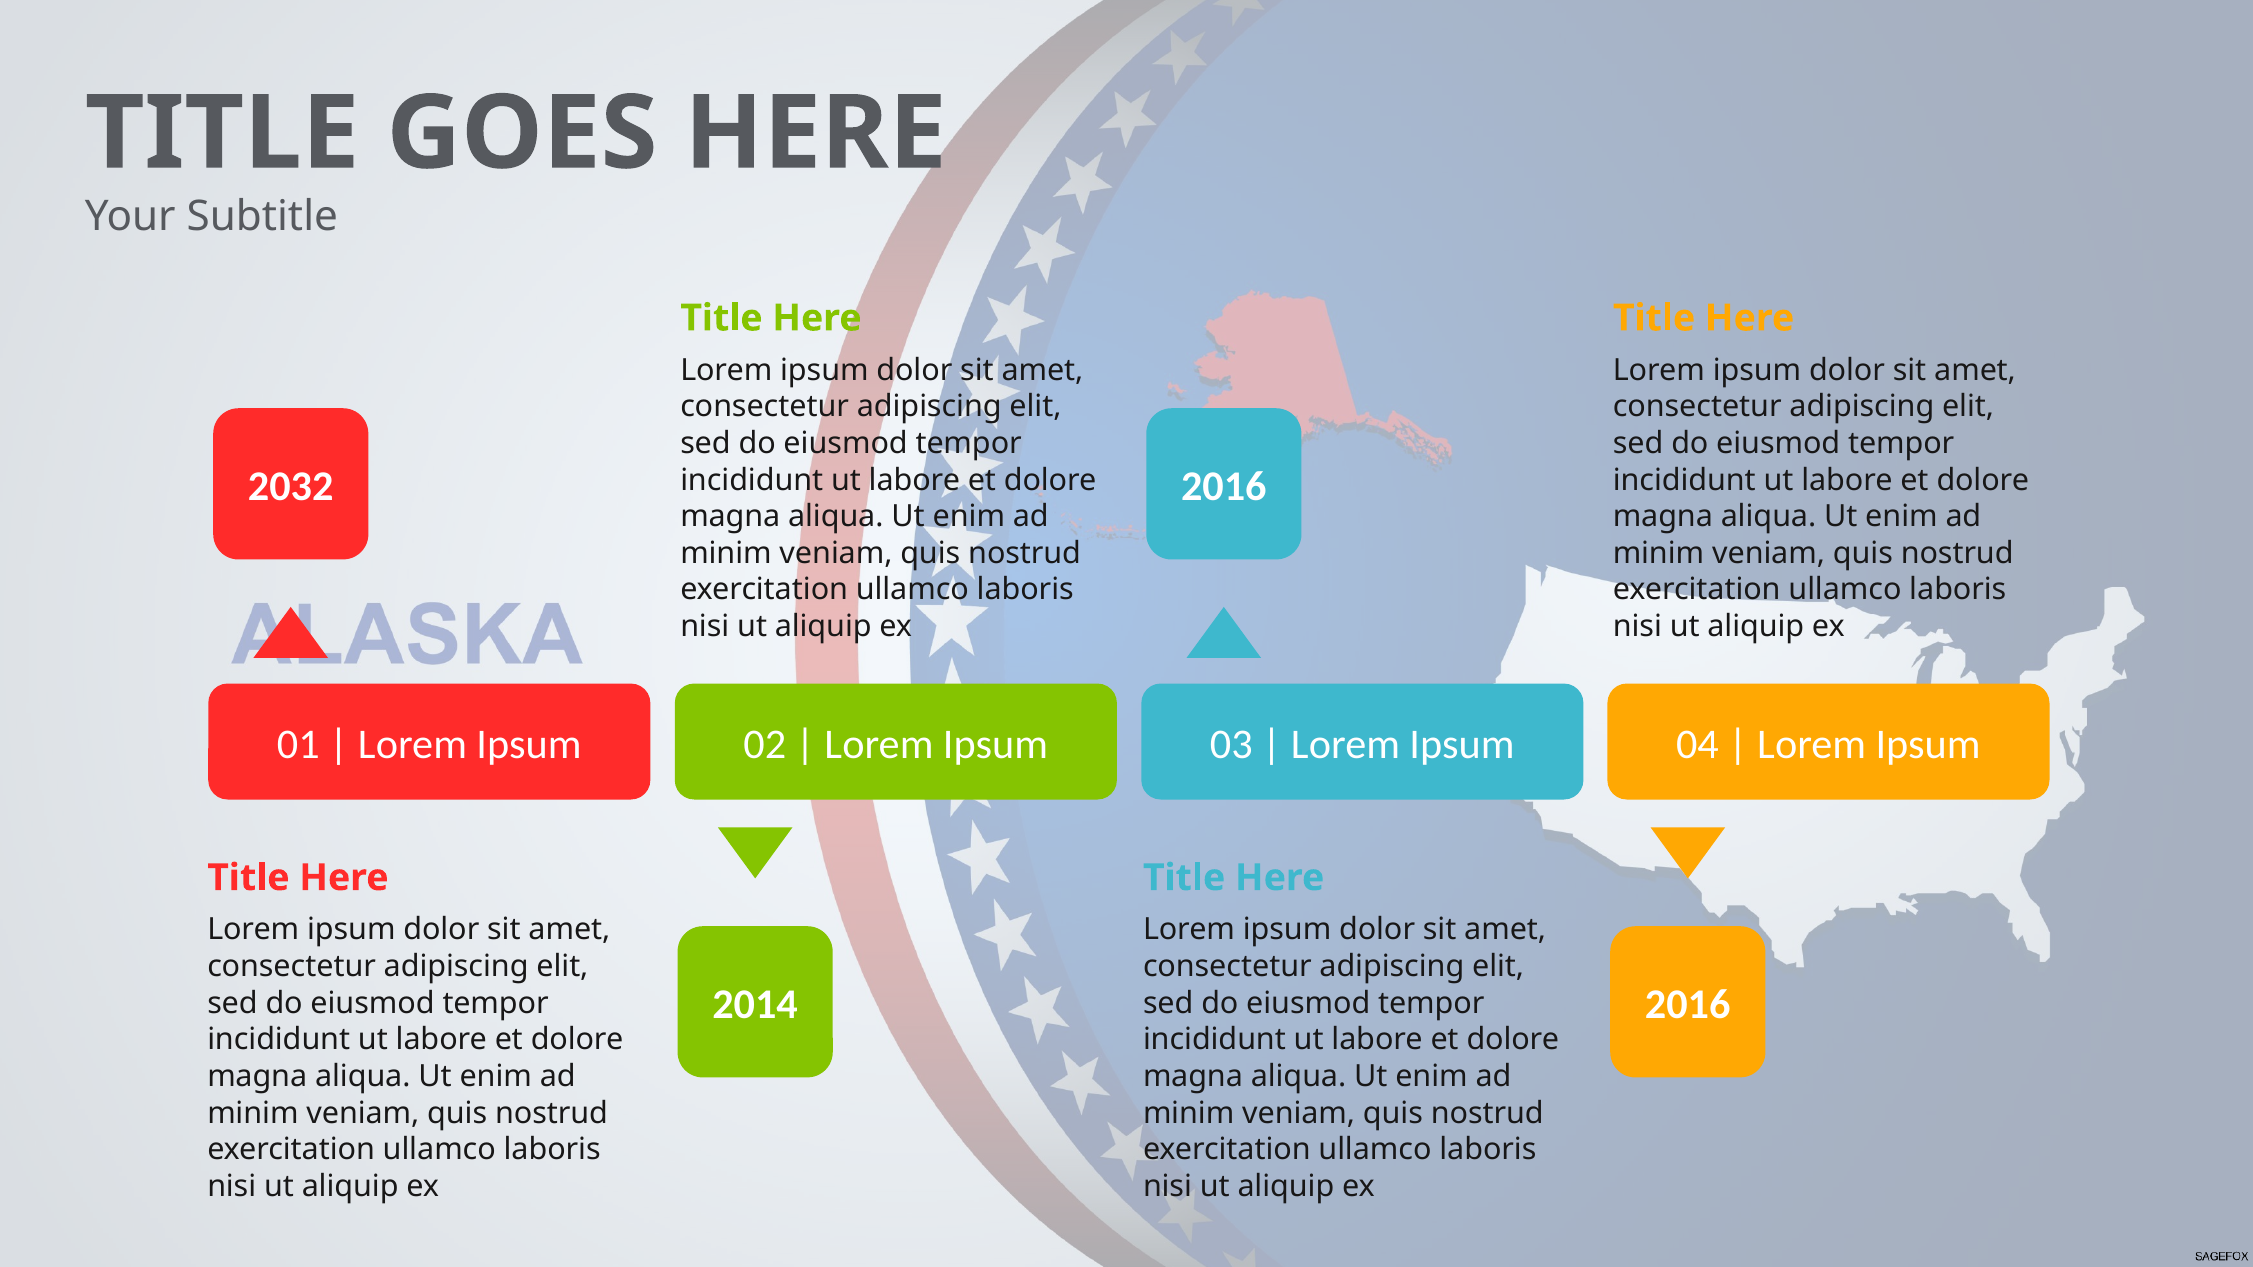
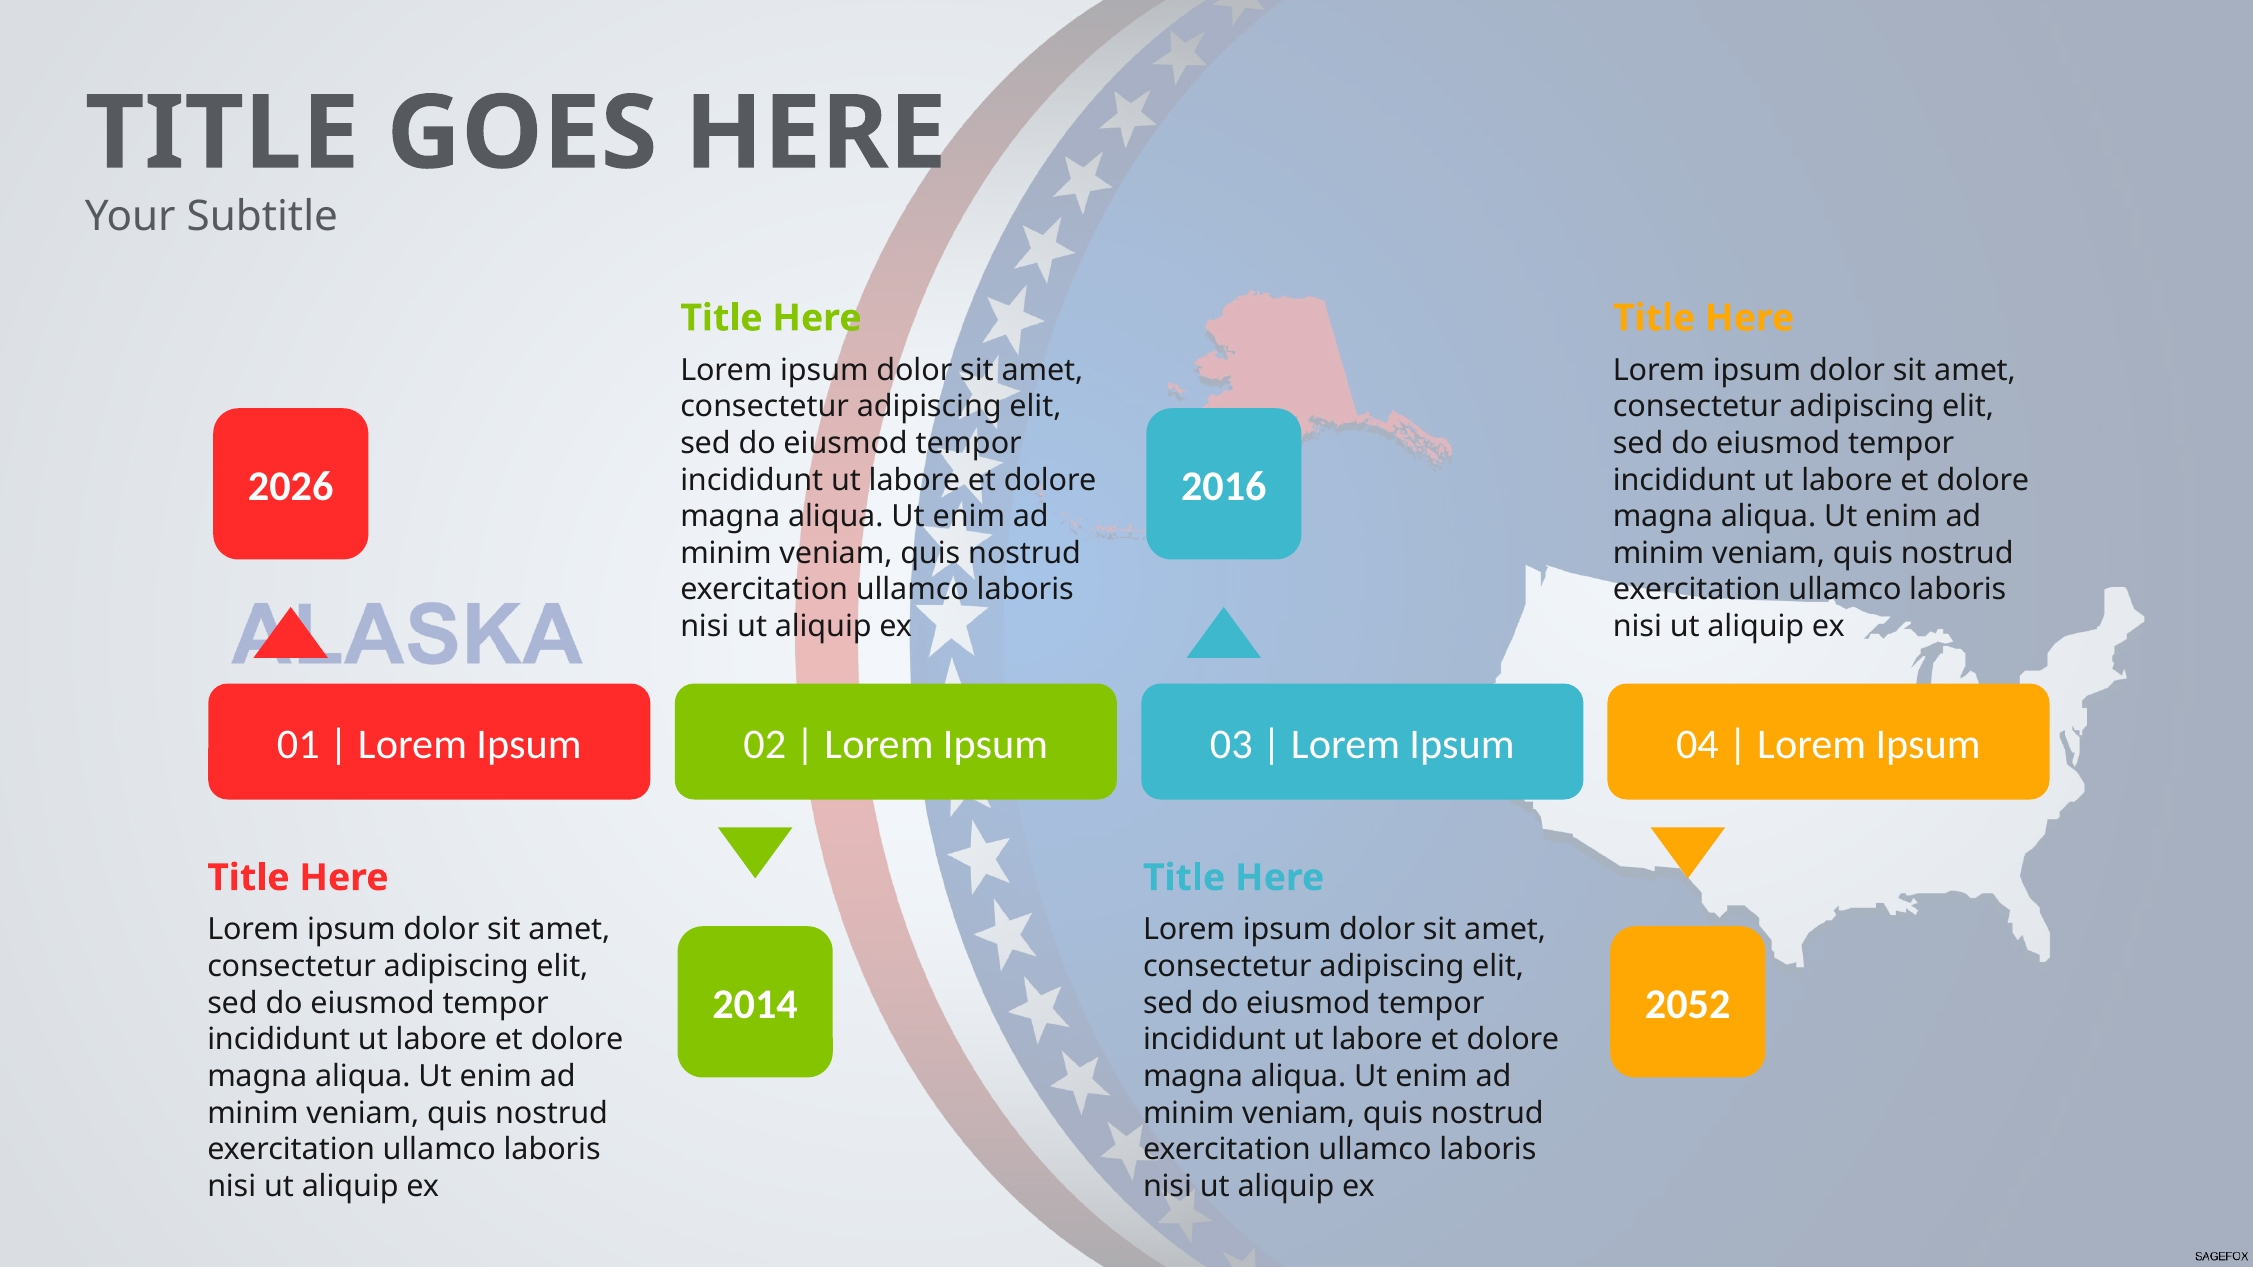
2032: 2032 -> 2026 (291, 487)
2016: 2016 -> 2052 (1688, 1005)
